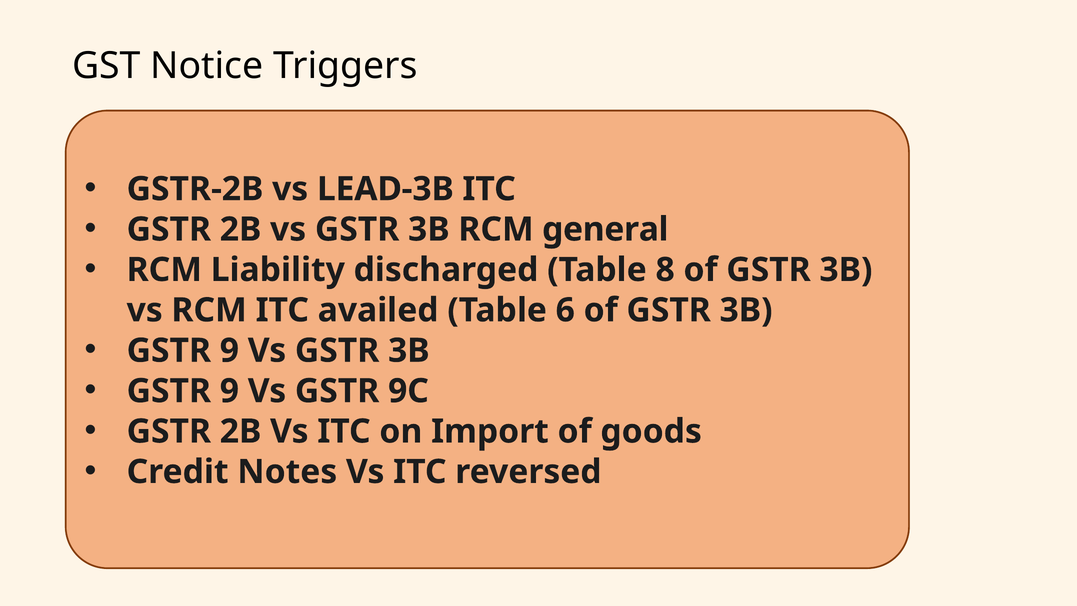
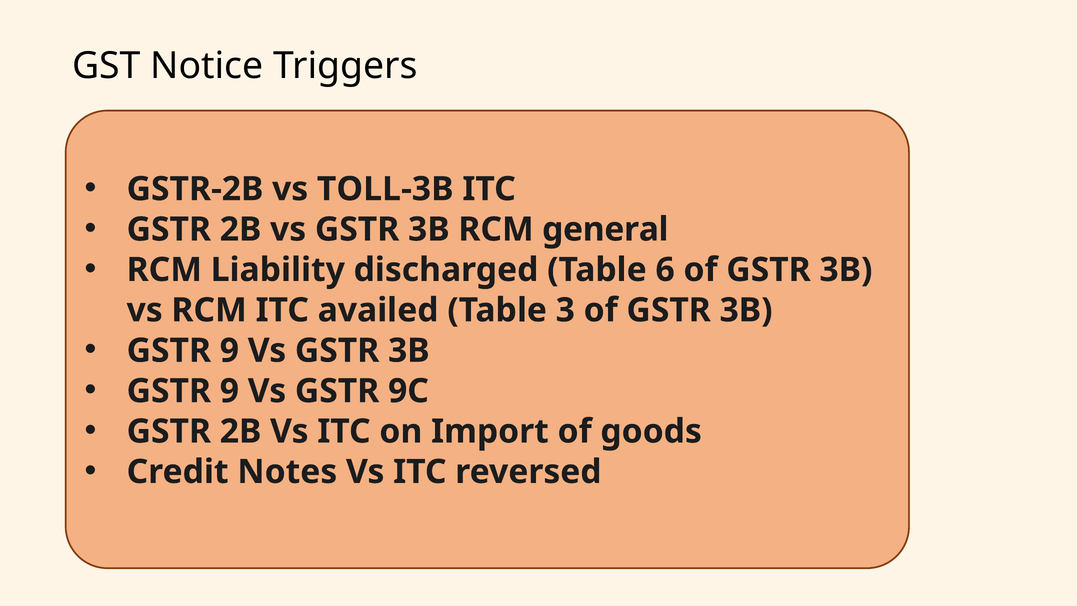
LEAD-3B: LEAD-3B -> TOLL-3B (385, 189)
8: 8 -> 6 (665, 270)
6: 6 -> 3 (565, 310)
